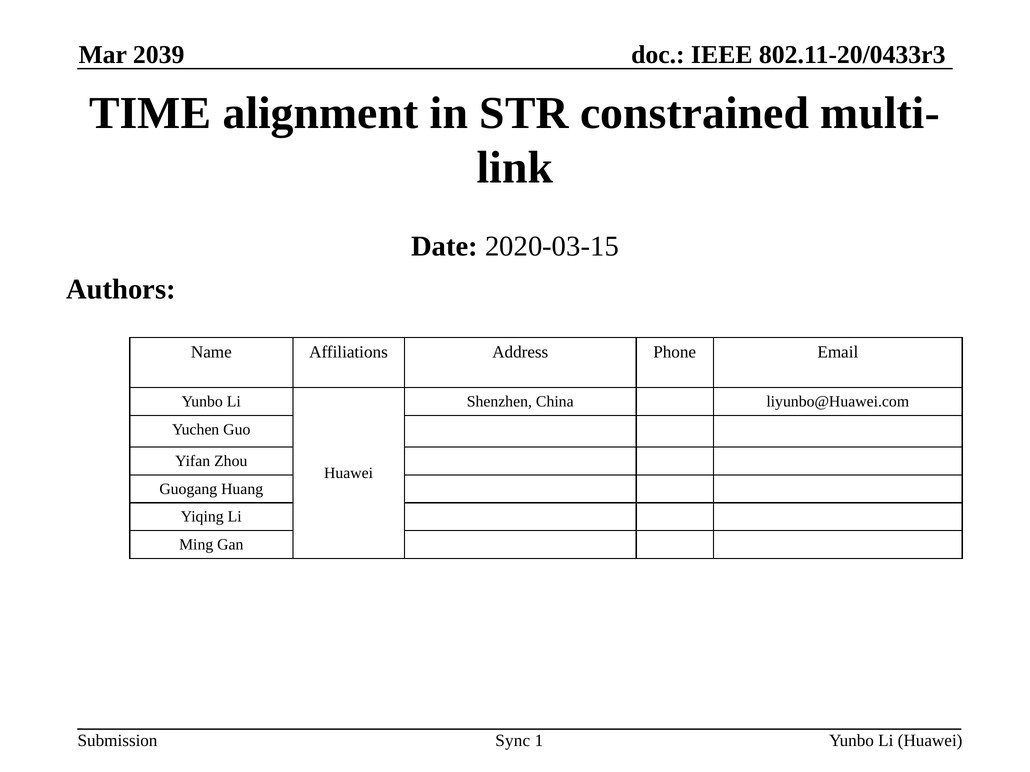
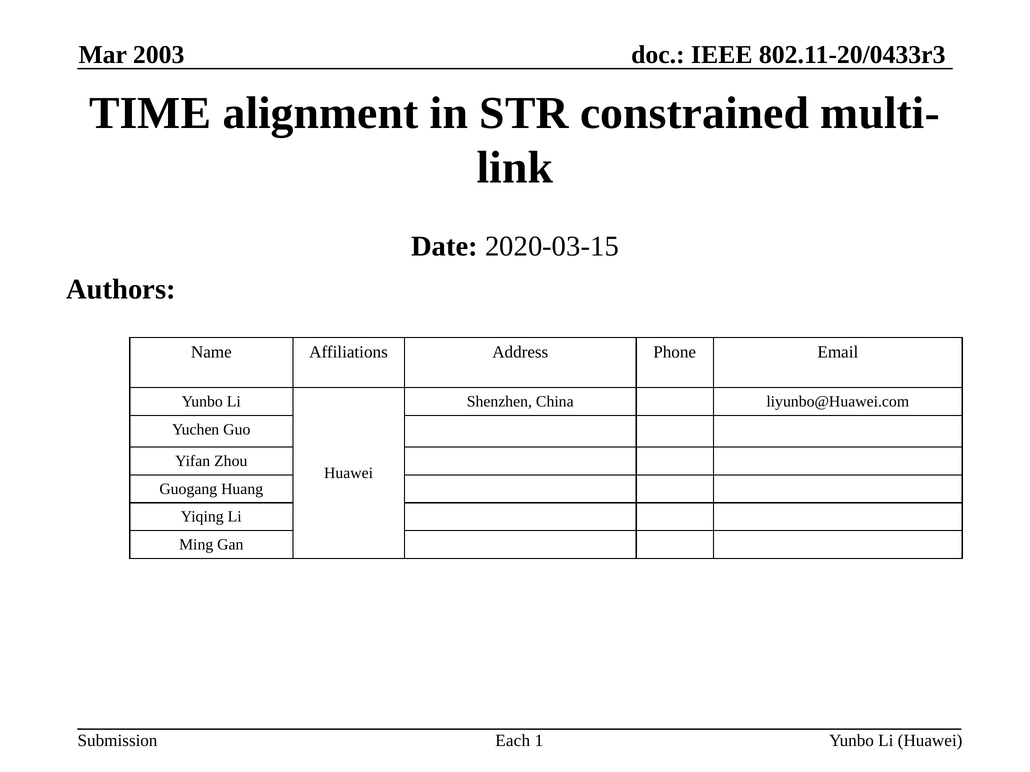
2039: 2039 -> 2003 (159, 55)
Sync: Sync -> Each (513, 741)
